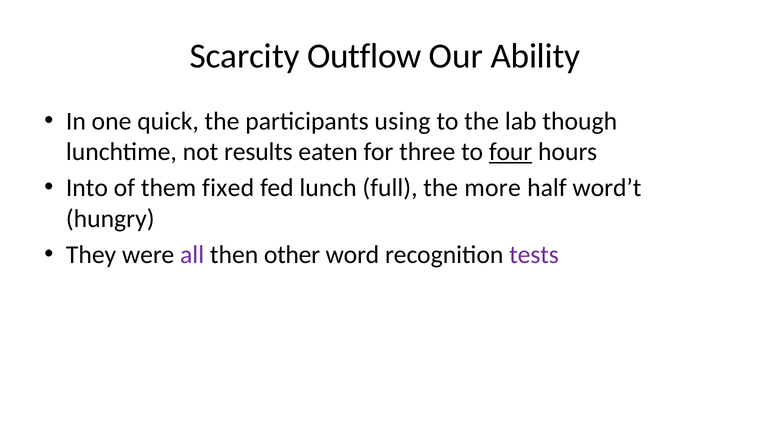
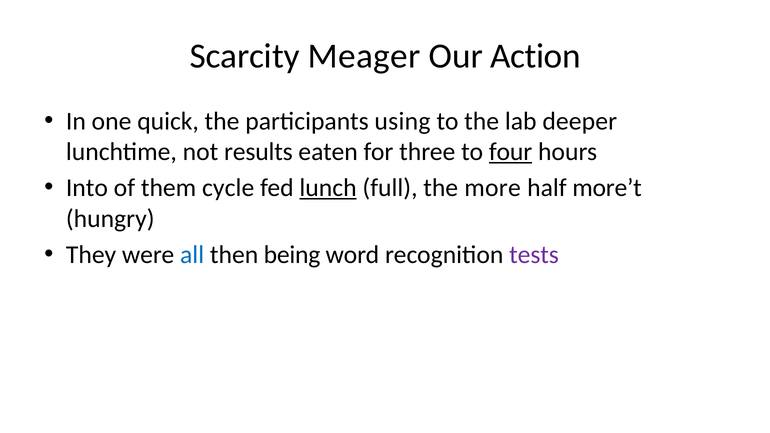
Outflow: Outflow -> Meager (364, 56)
Ability: Ability -> Action (535, 56)
though: though -> deeper (580, 121)
fixed: fixed -> cycle (228, 188)
lunch underline: none -> present (328, 188)
word’t: word’t -> more’t (607, 188)
all colour: purple -> blue (192, 255)
other: other -> being (292, 255)
